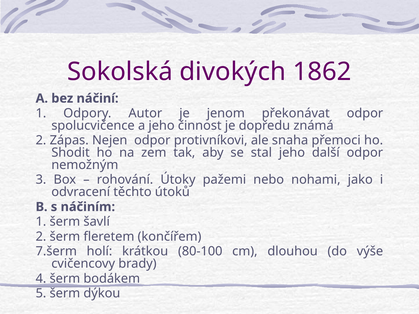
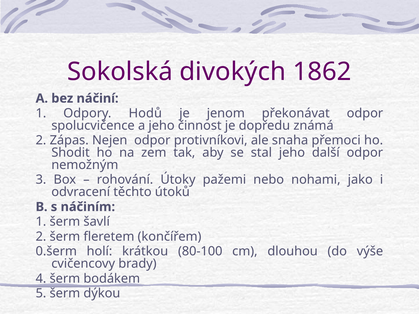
Autor: Autor -> Hodů (145, 113)
7.šerm: 7.šerm -> 0.šerm (56, 252)
